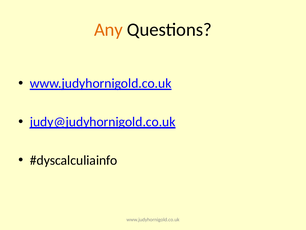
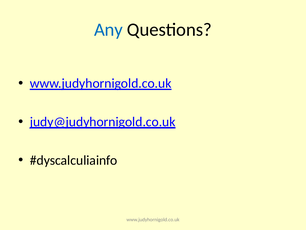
Any colour: orange -> blue (108, 30)
